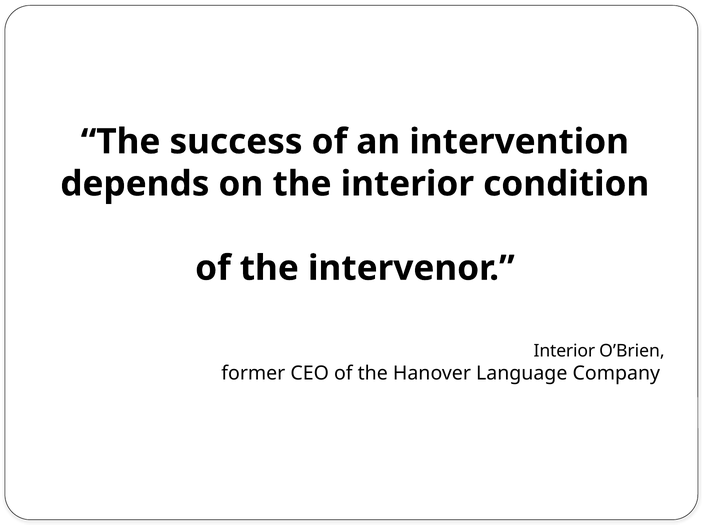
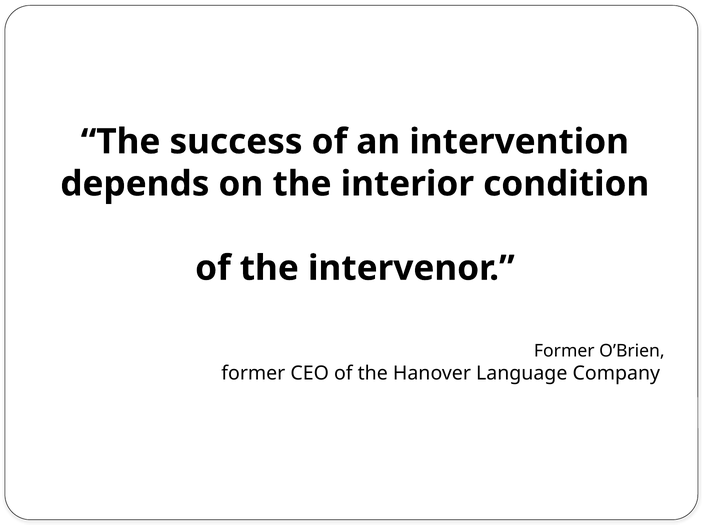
Interior: Interior -> Former (564, 351)
